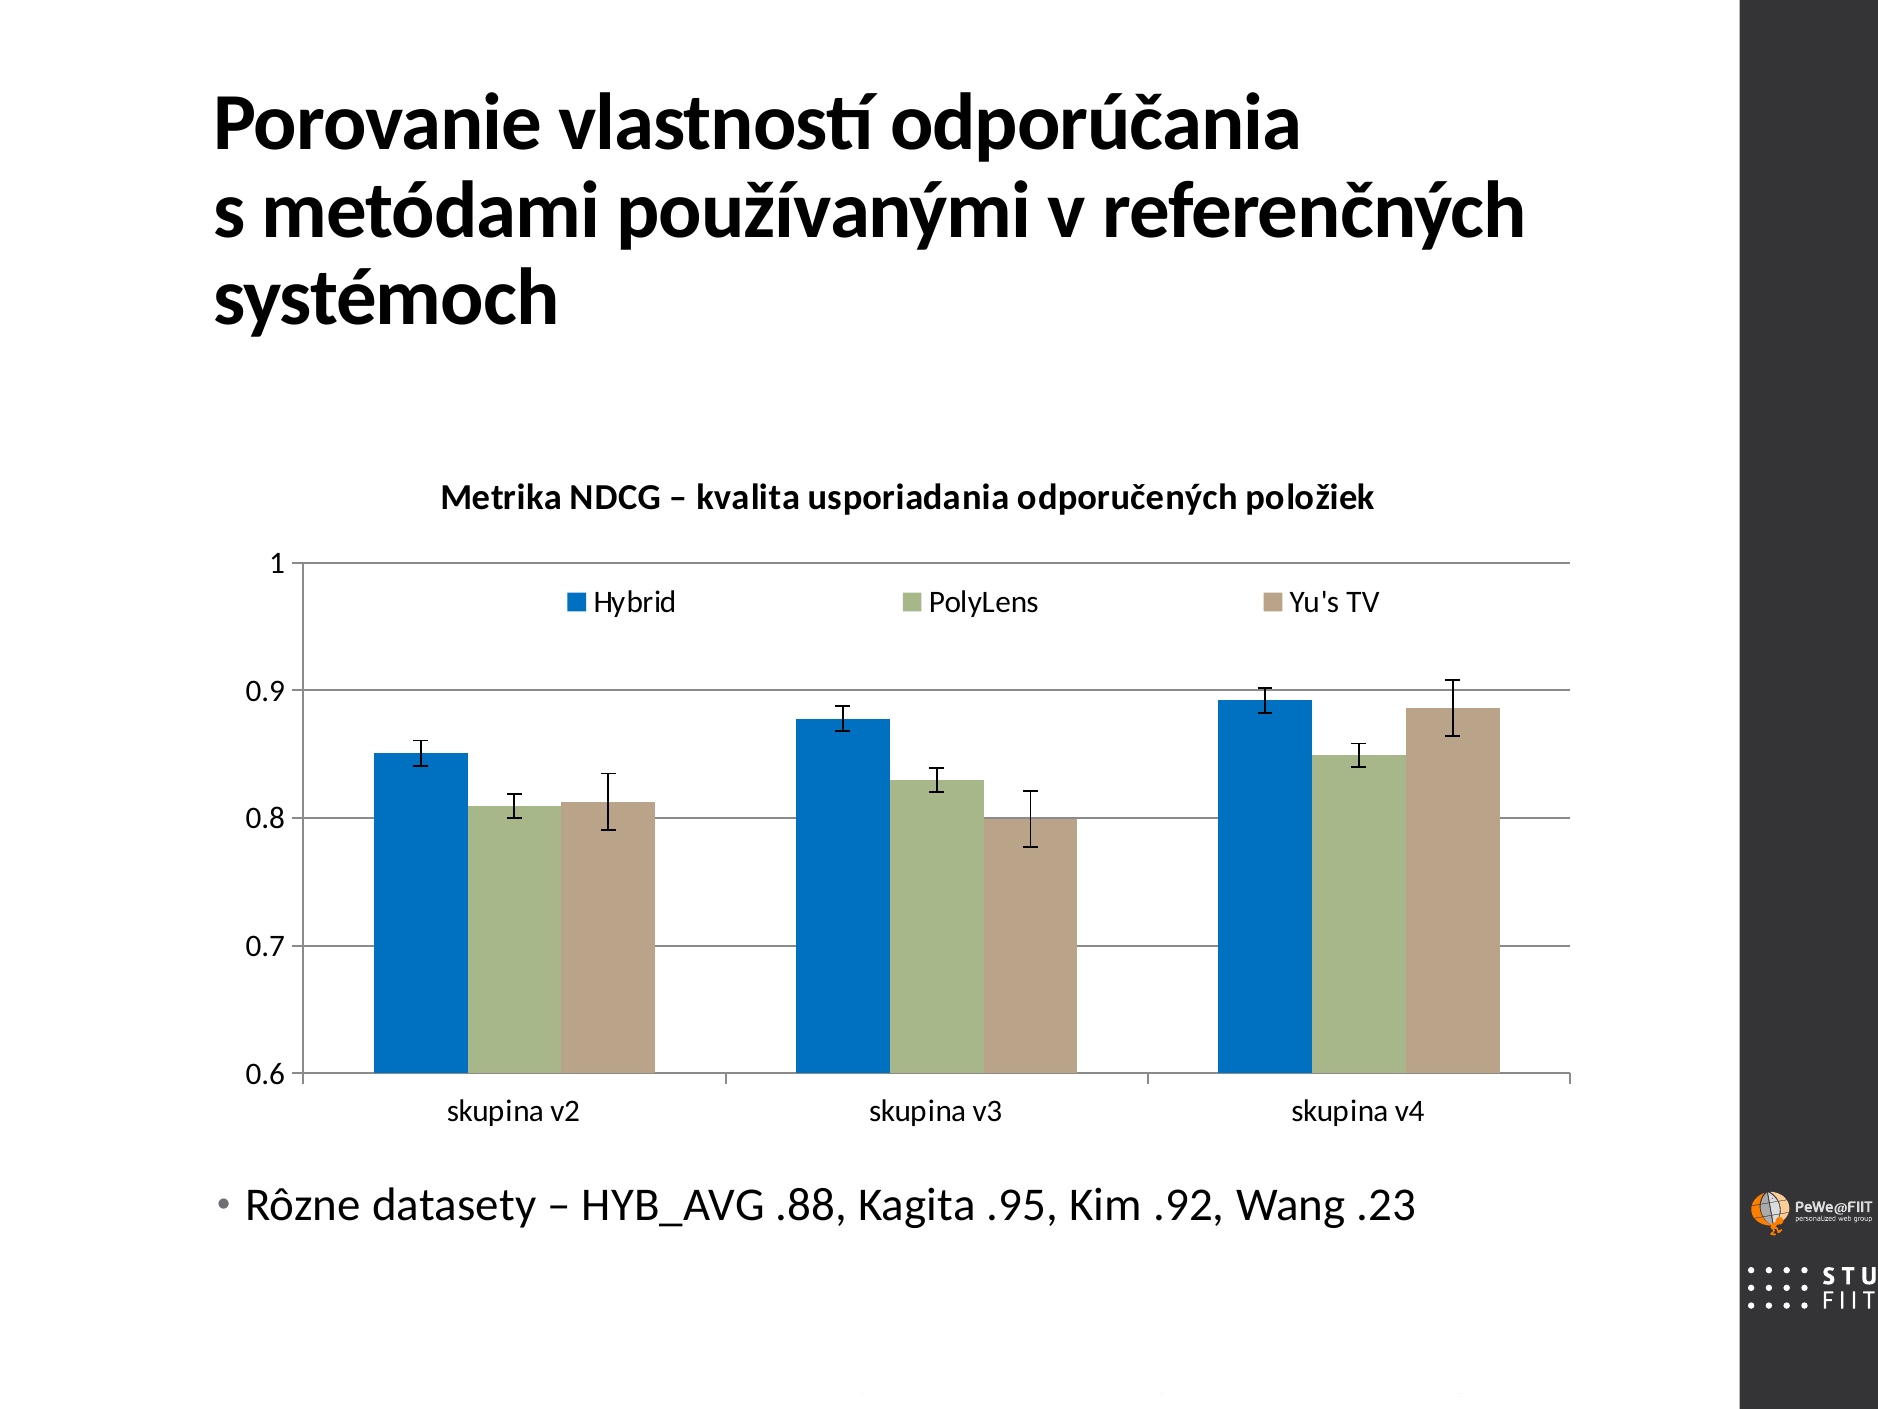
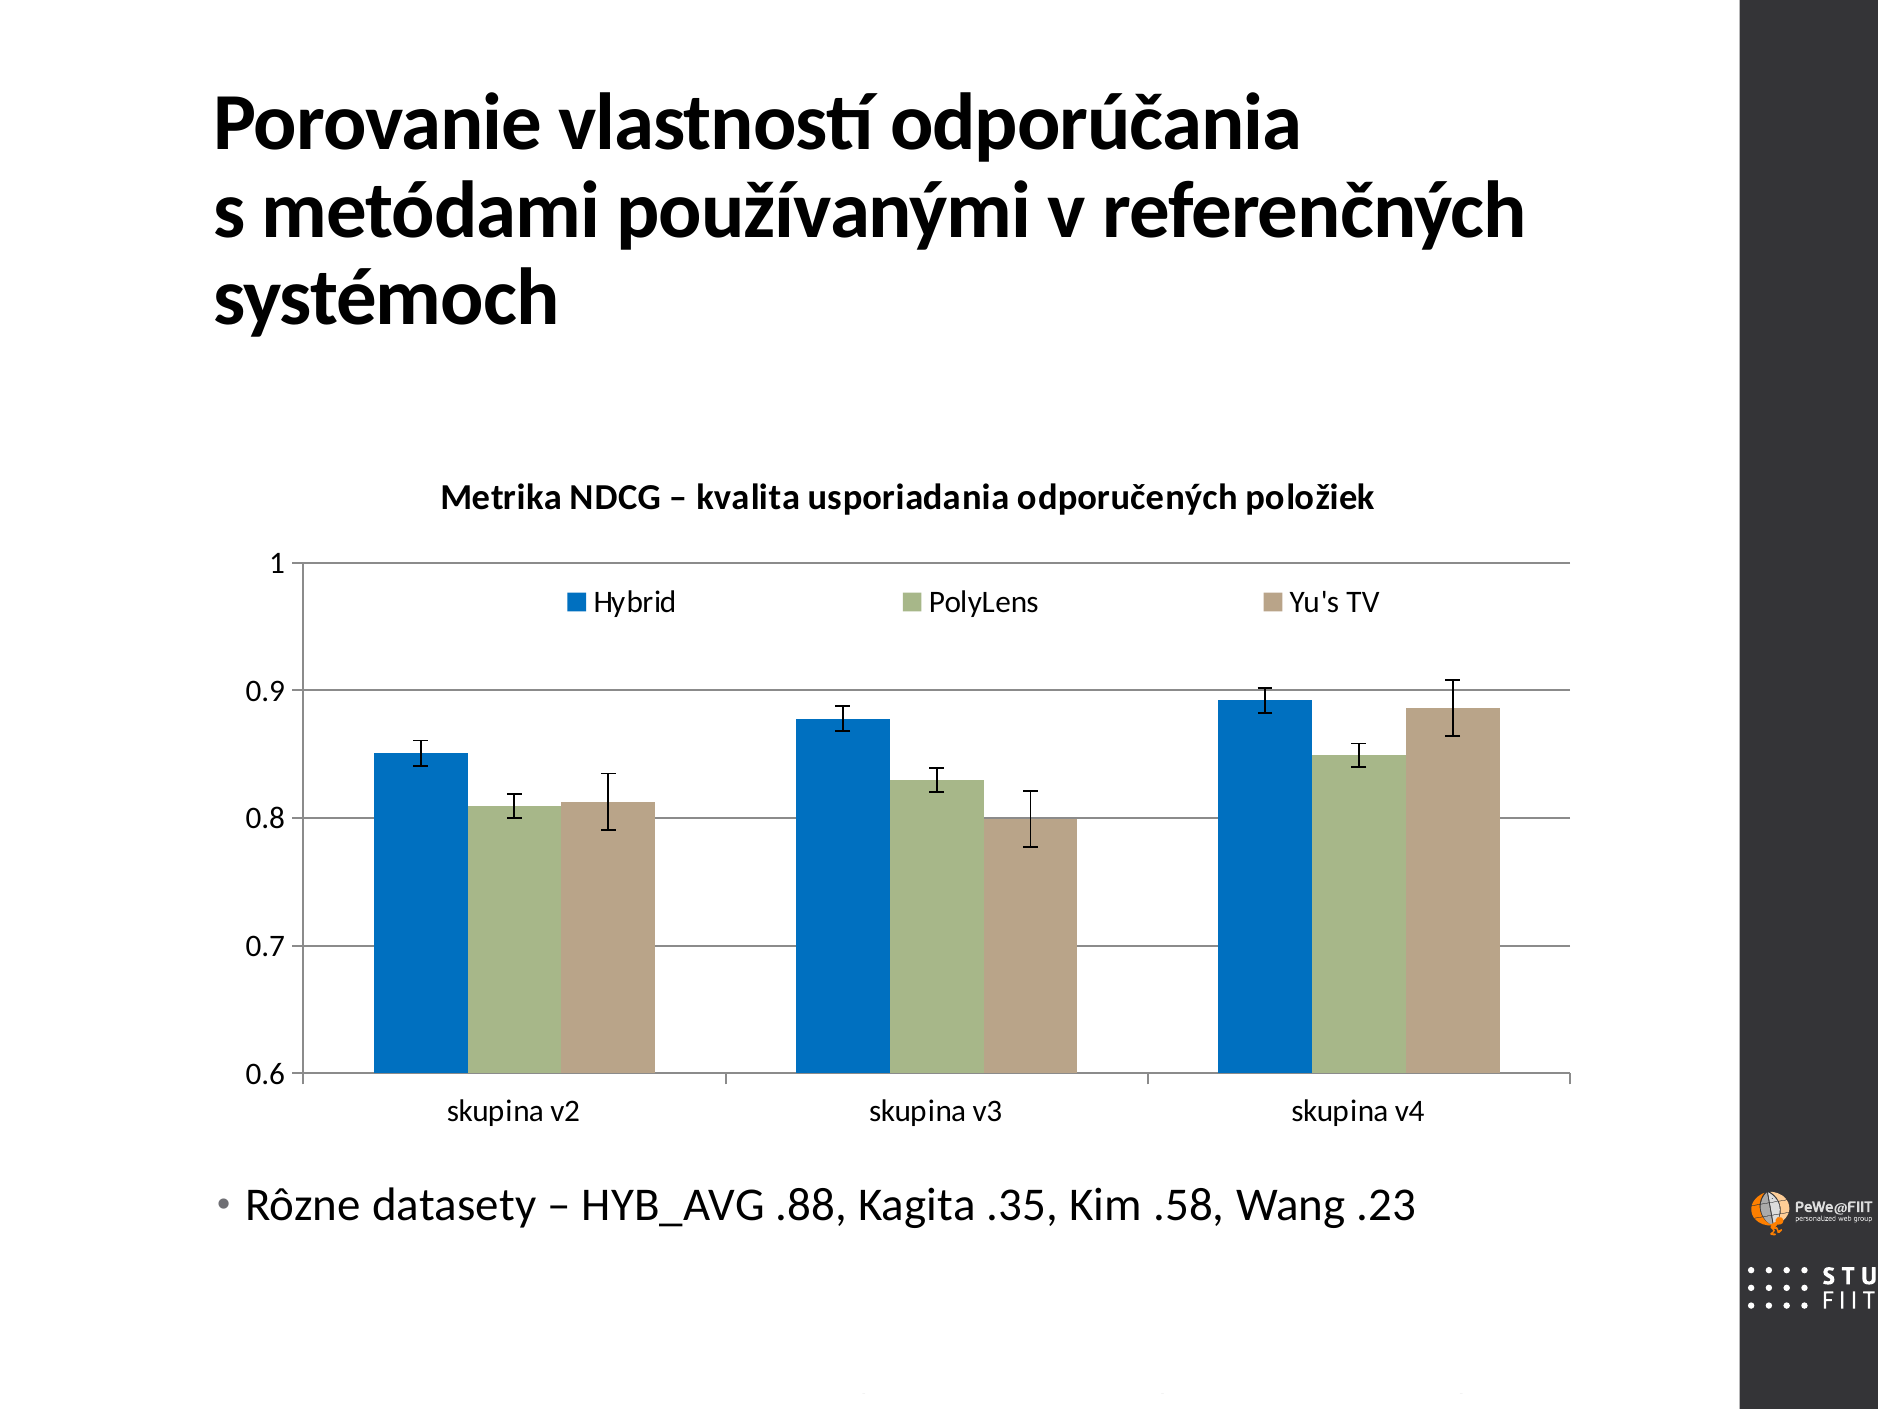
.95: .95 -> .35 (1022, 1205)
.92: .92 -> .58 (1189, 1205)
